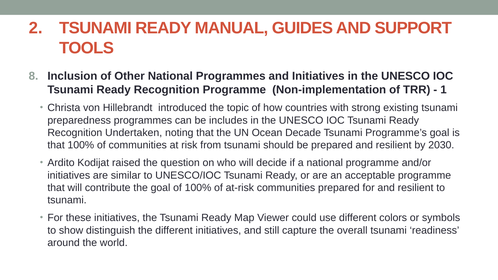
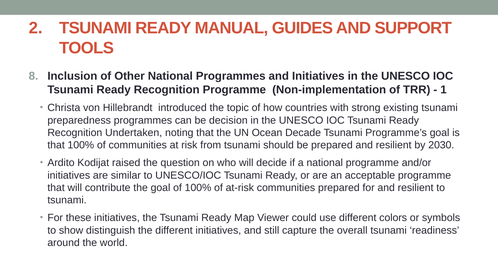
includes: includes -> decision (228, 120)
